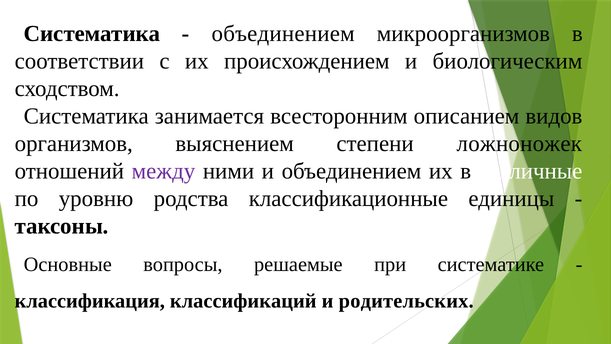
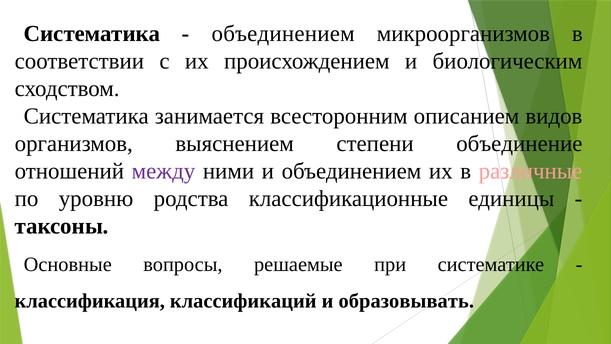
ложноножек: ложноножек -> объединение (519, 144)
различные colour: white -> pink (531, 171)
родительских: родительских -> образовывать (406, 301)
